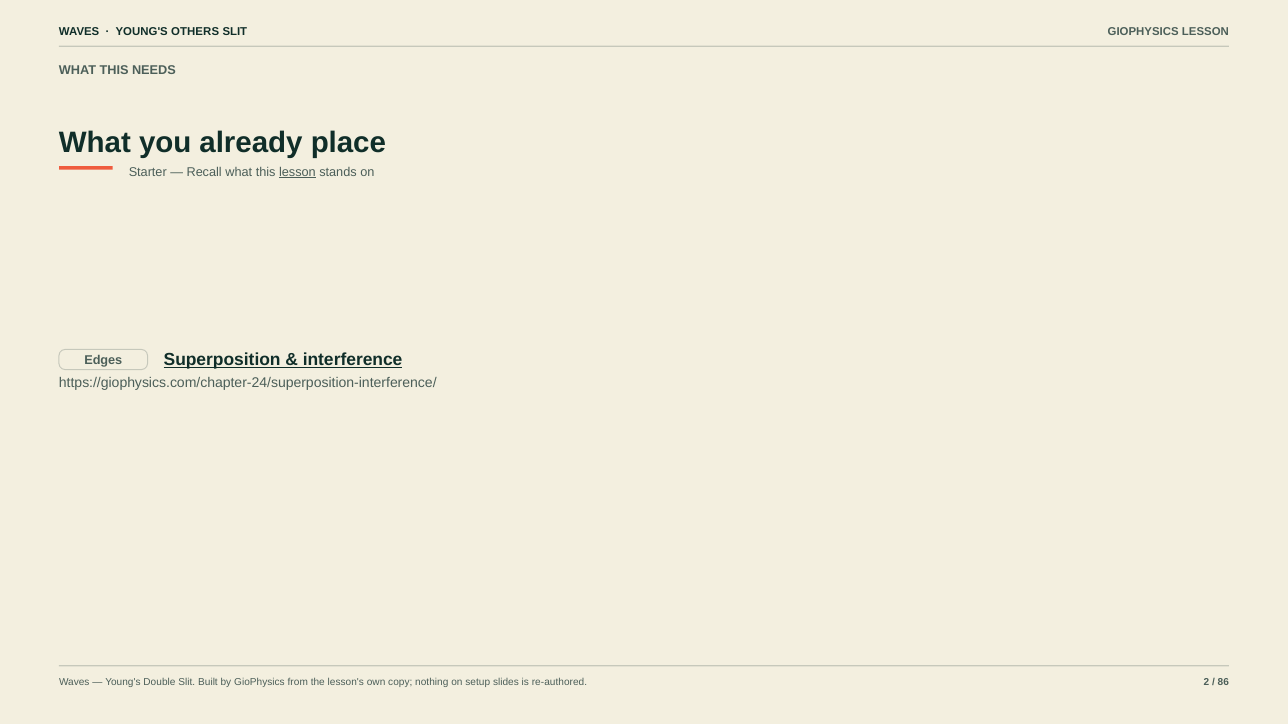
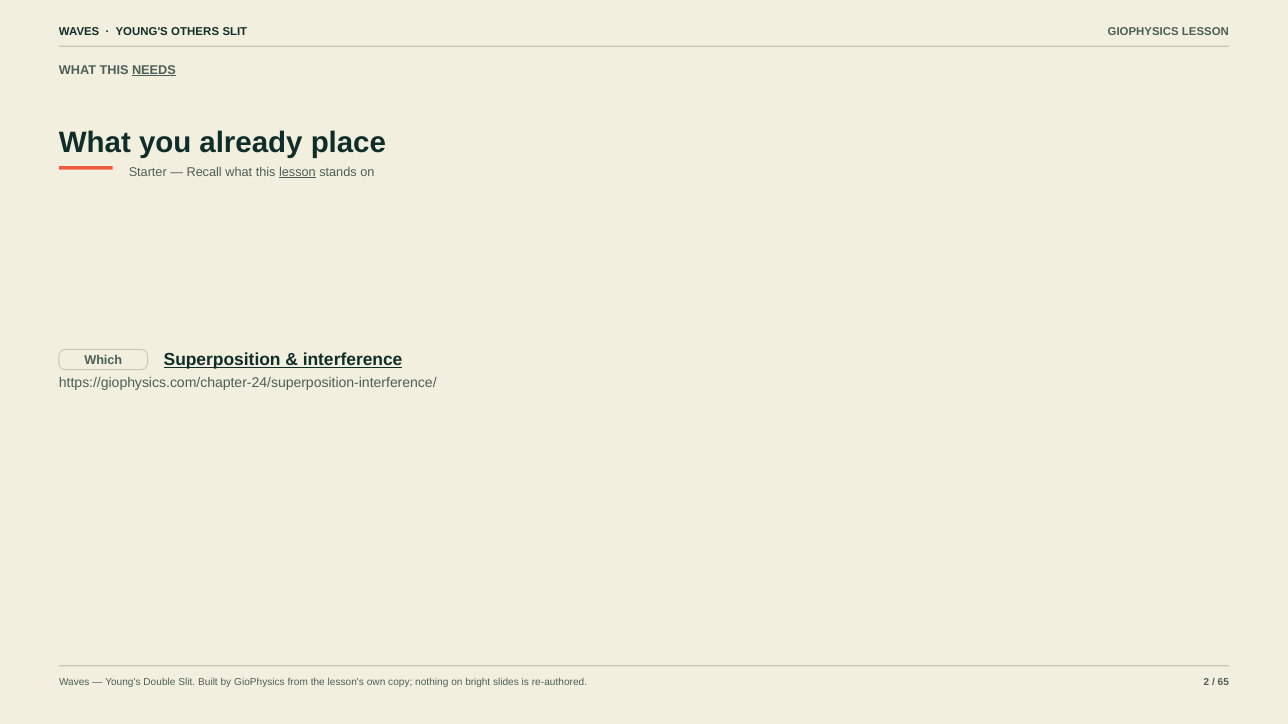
NEEDS underline: none -> present (154, 70)
Edges: Edges -> Which (103, 361)
setup: setup -> bright (478, 683)
86: 86 -> 65 (1223, 683)
